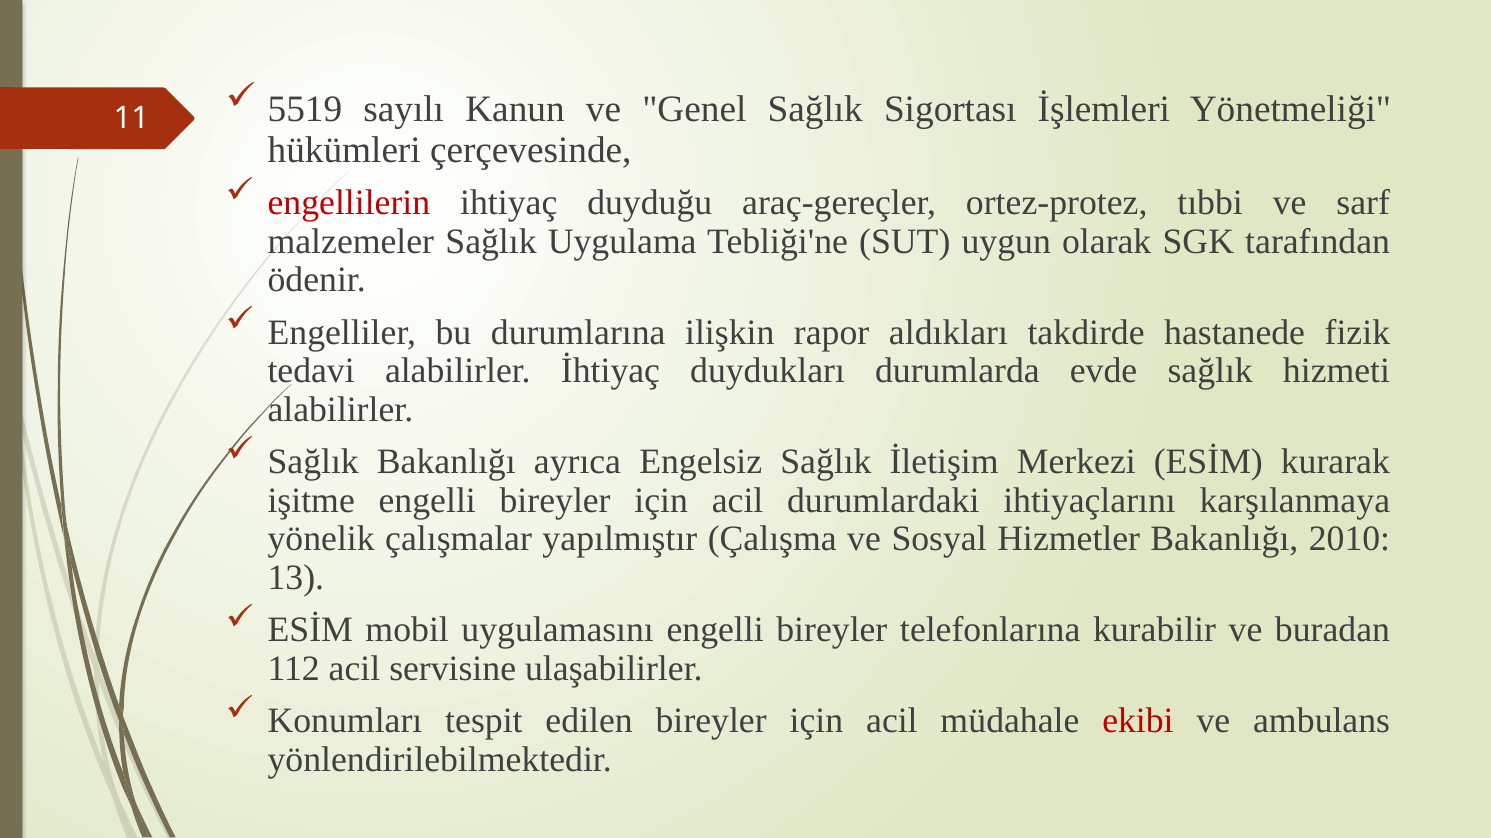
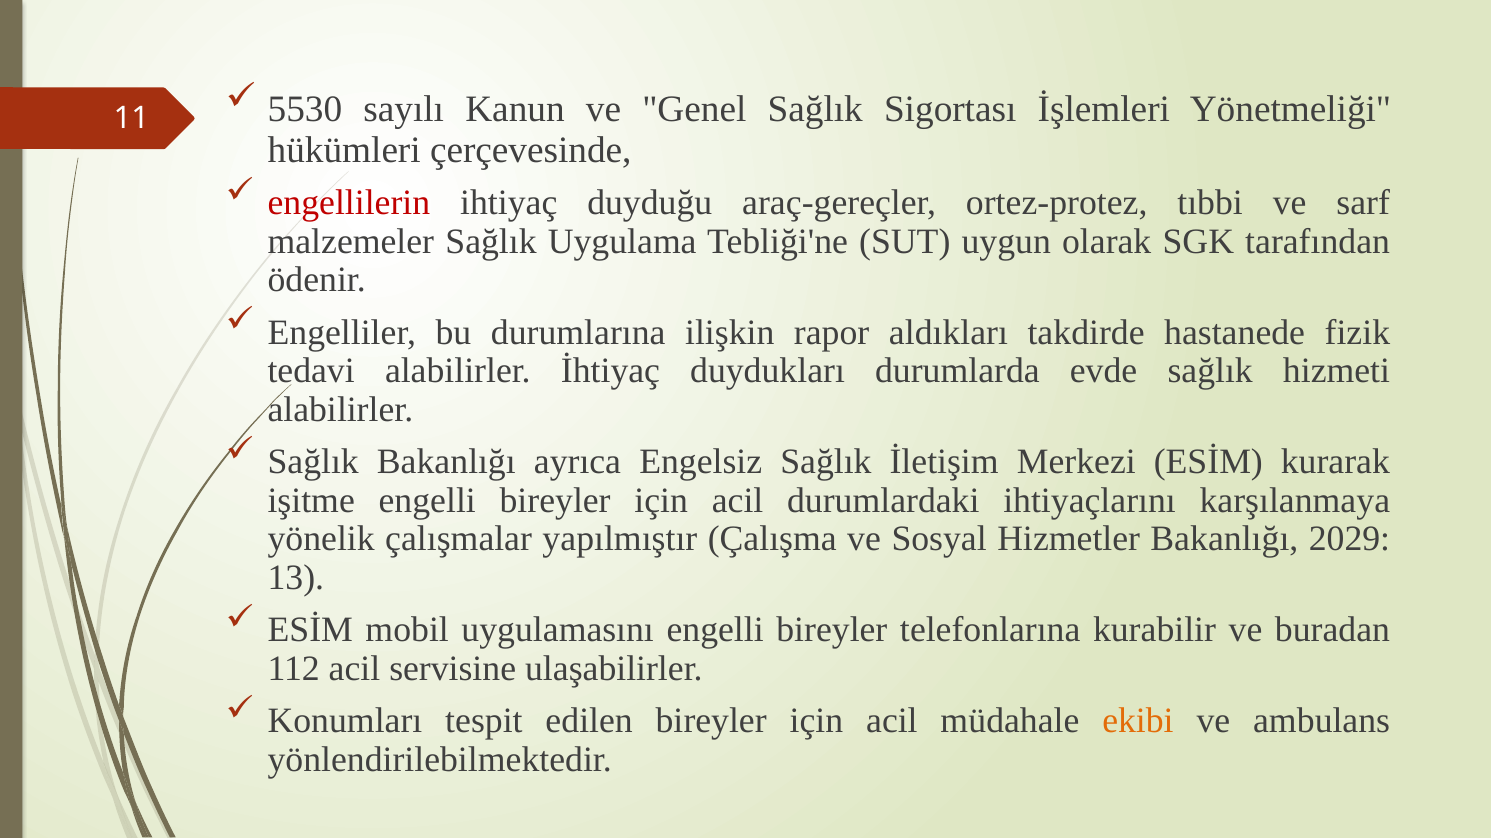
5519: 5519 -> 5530 (305, 110)
2010: 2010 -> 2029 (1349, 539)
ekibi colour: red -> orange (1138, 722)
